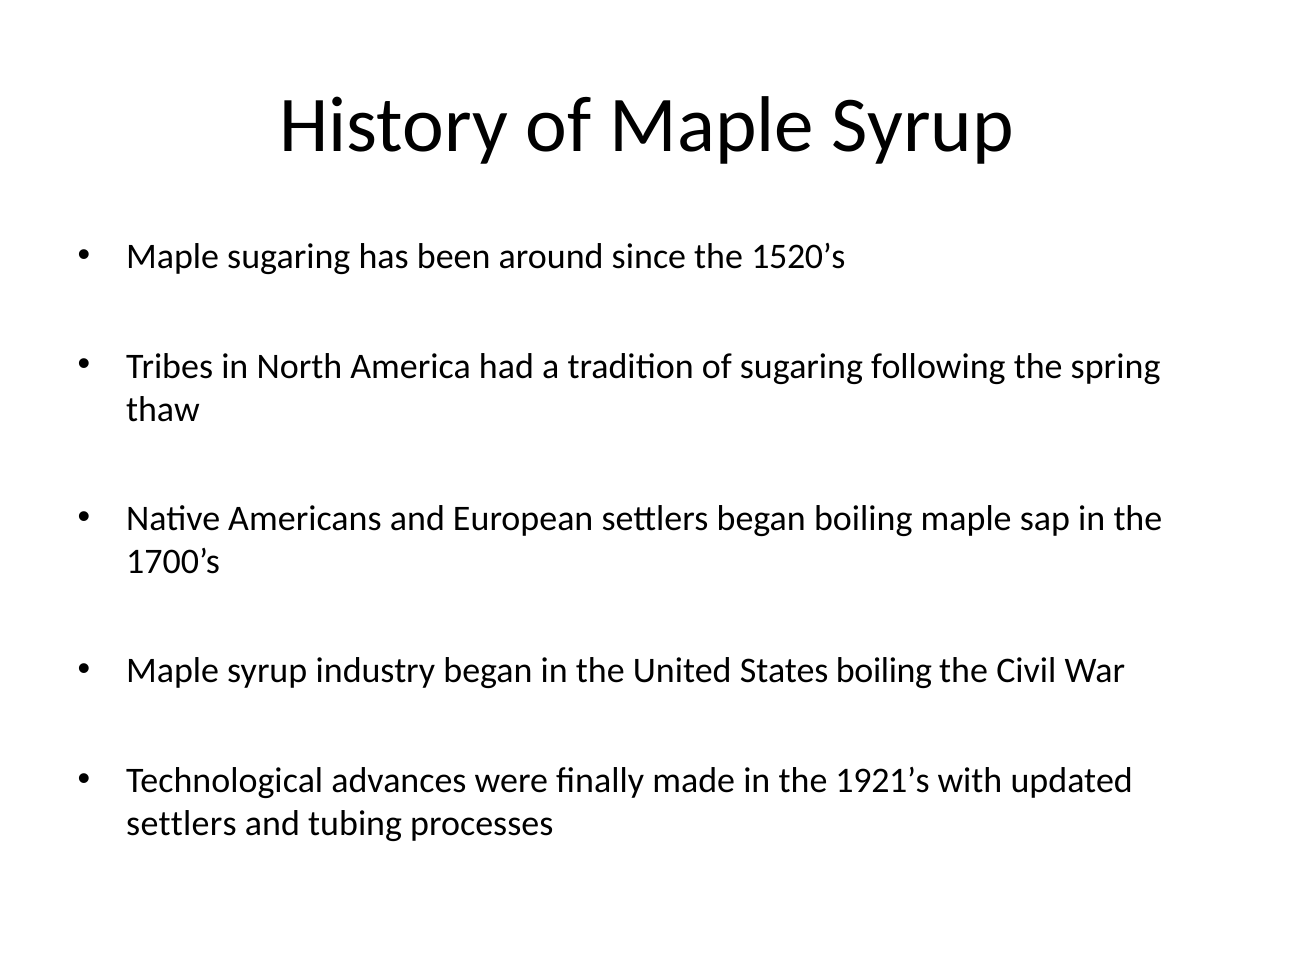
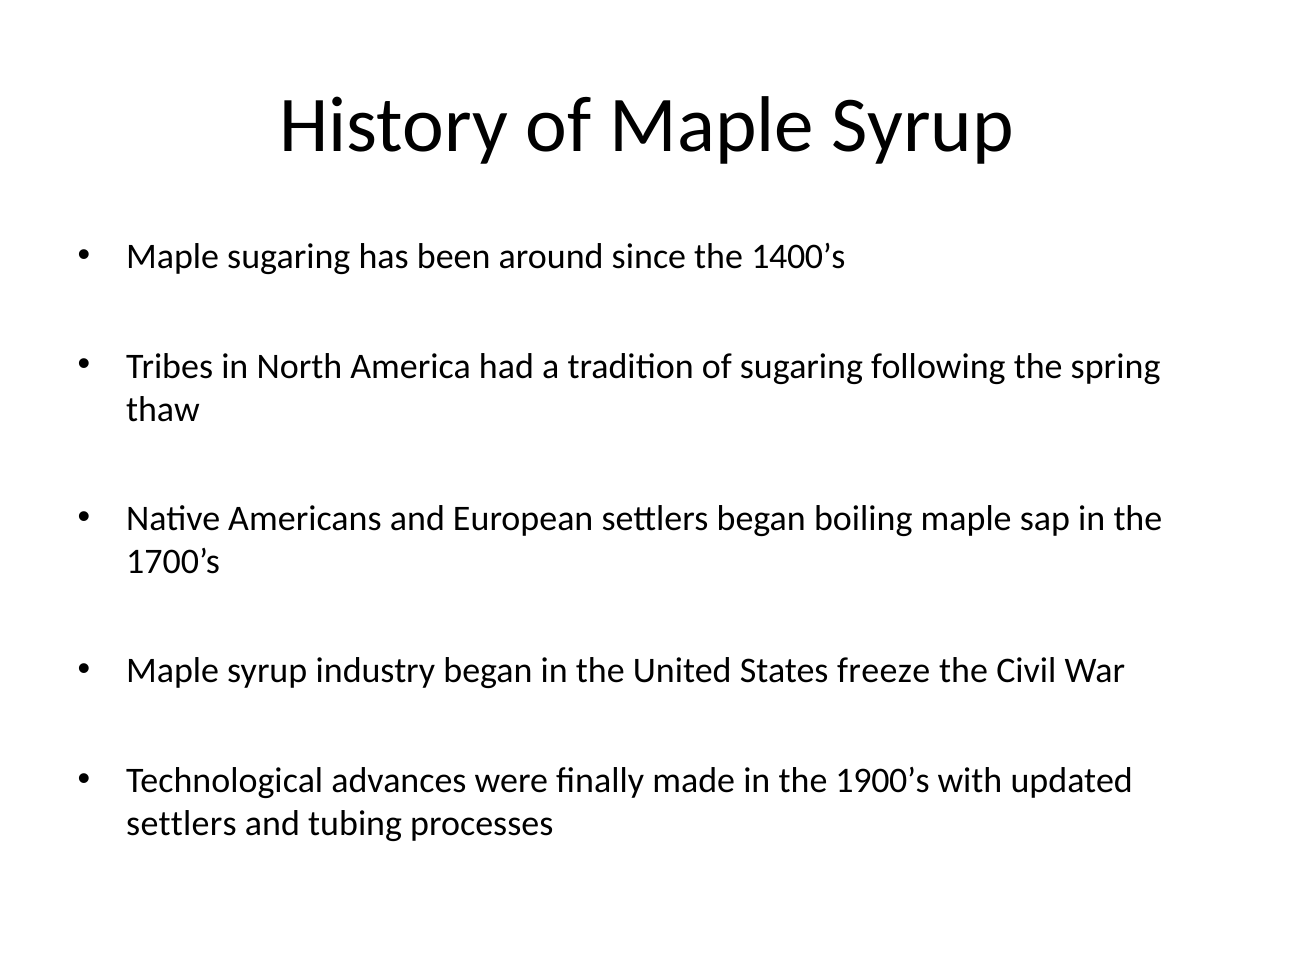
1520’s: 1520’s -> 1400’s (798, 257)
States boiling: boiling -> freeze (884, 671)
1921’s: 1921’s -> 1900’s (883, 781)
